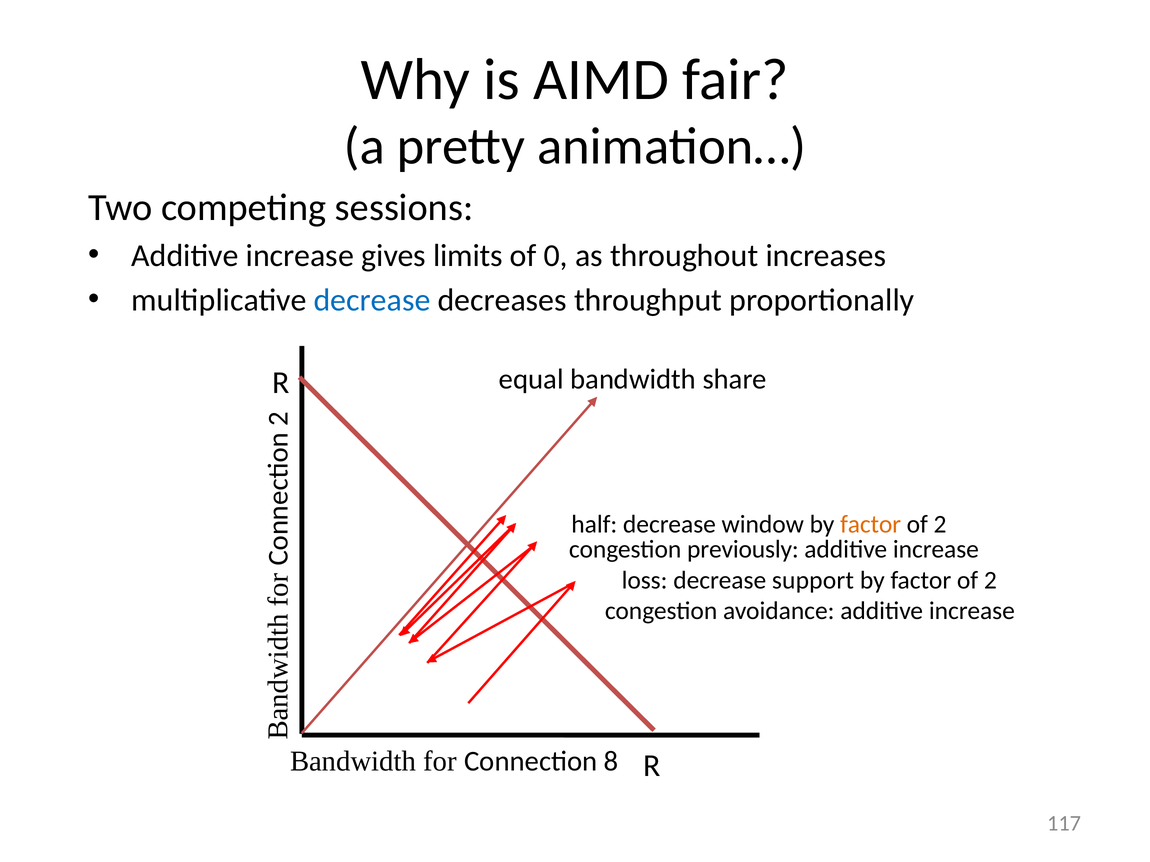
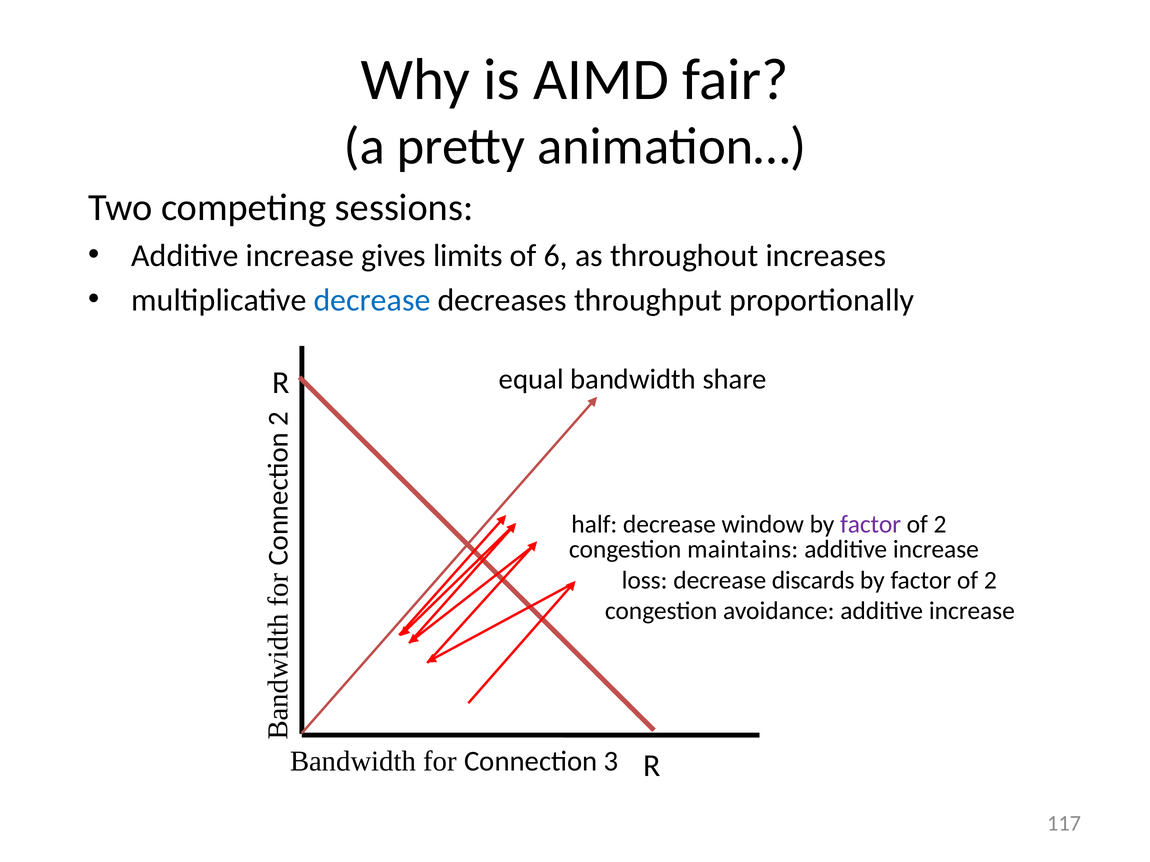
0: 0 -> 6 (556, 256)
factor colour: orange -> purple (871, 525)
previously: previously -> maintains (743, 550)
support: support -> discards (813, 581)
8: 8 -> 3 (611, 762)
